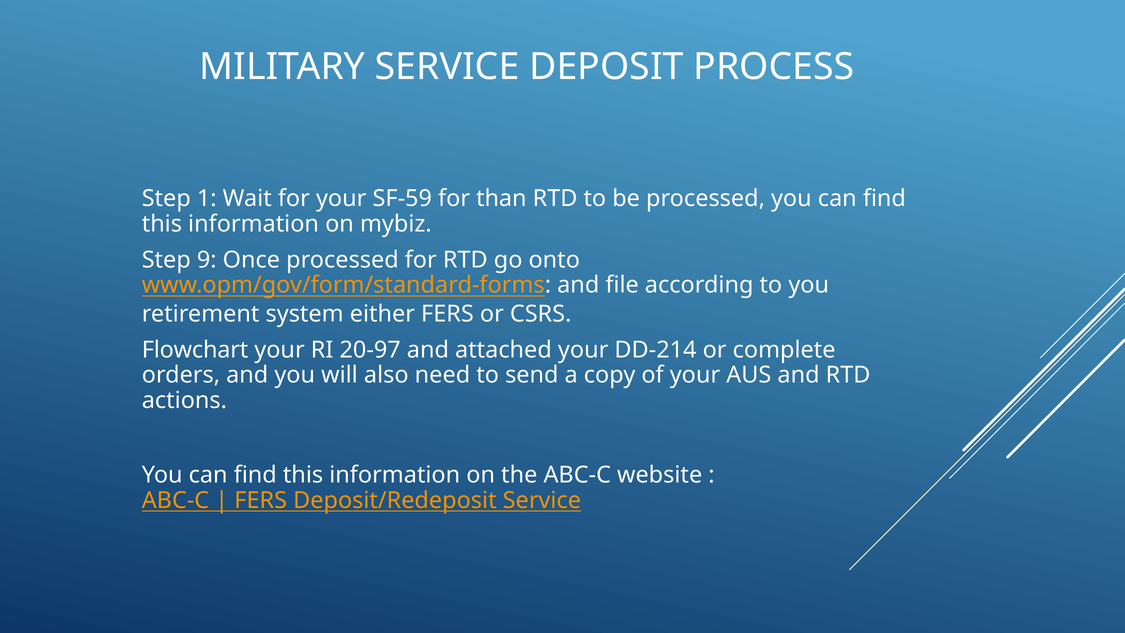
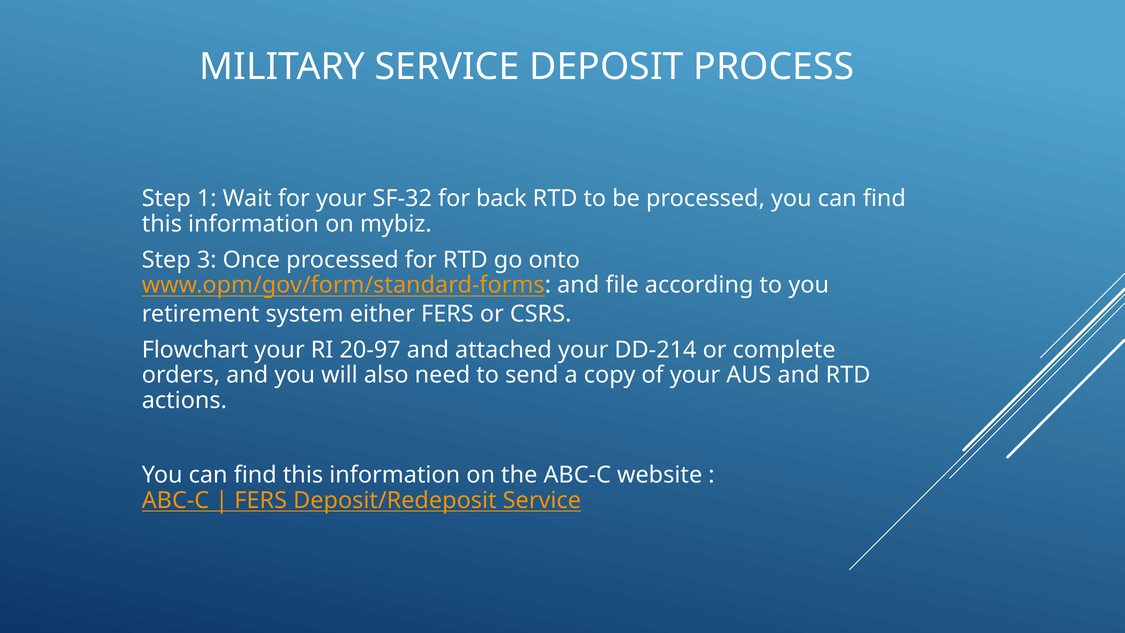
SF-59: SF-59 -> SF-32 (402, 199)
than: than -> back (501, 199)
9: 9 -> 3 (207, 260)
